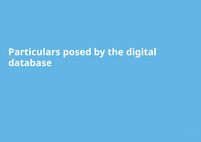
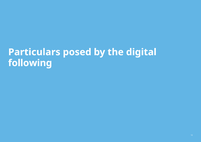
database: database -> following (30, 63)
